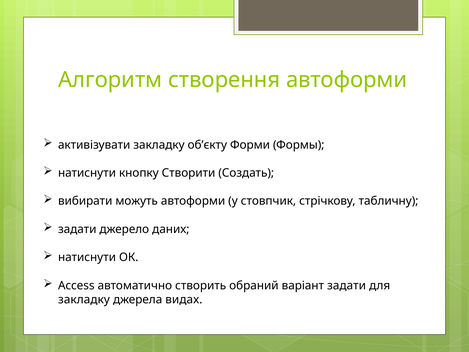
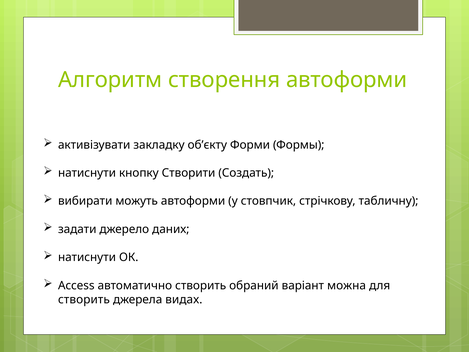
варіант задати: задати -> можна (347, 285)
закладку: закладку -> створить (84, 299)
